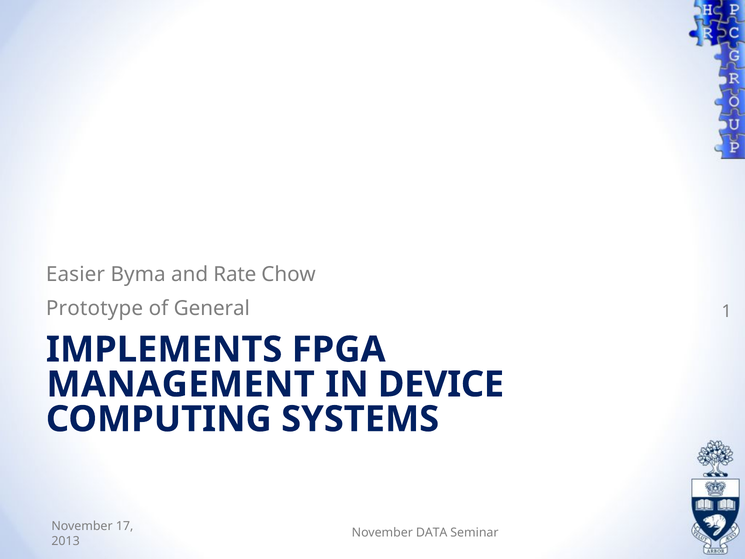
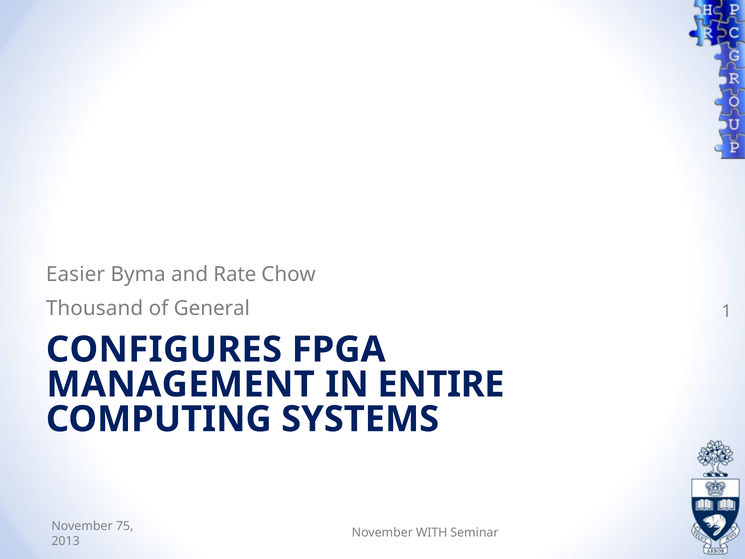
Prototype: Prototype -> Thousand (95, 308)
IMPLEMENTS: IMPLEMENTS -> CONFIGURES (164, 349)
DEVICE: DEVICE -> ENTIRE (441, 384)
17: 17 -> 75 (125, 526)
DATA: DATA -> WITH (432, 533)
